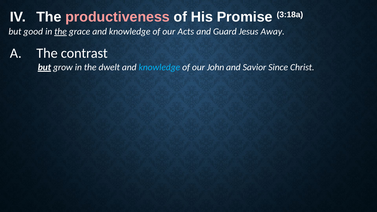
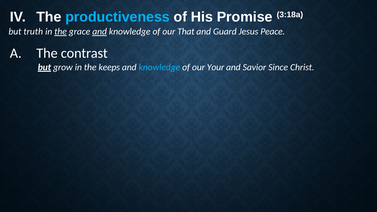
productiveness colour: pink -> light blue (118, 17)
good: good -> truth (33, 32)
and underline: none -> present (100, 32)
Acts: Acts -> That (186, 32)
Away: Away -> Peace (273, 32)
dwelt: dwelt -> keeps (109, 67)
John: John -> Your (216, 67)
